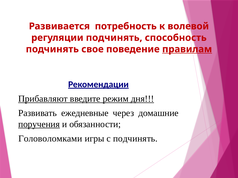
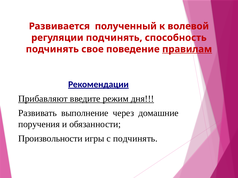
потребность: потребность -> полученный (126, 26)
ежедневные: ежедневные -> выполнение (85, 113)
поручения underline: present -> none (39, 124)
Головоломками: Головоломками -> Произвольности (50, 139)
